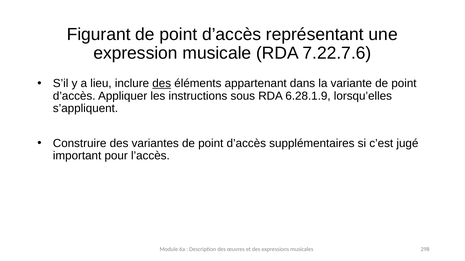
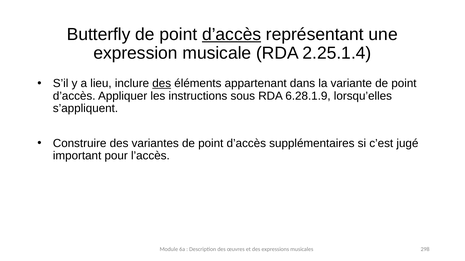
Figurant: Figurant -> Butterfly (99, 34)
d’accès underline: none -> present (232, 34)
7.22.7.6: 7.22.7.6 -> 2.25.1.4 (337, 53)
